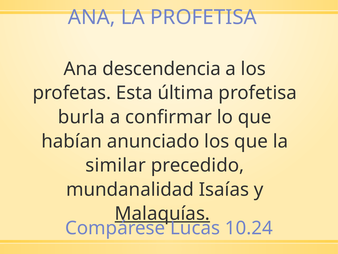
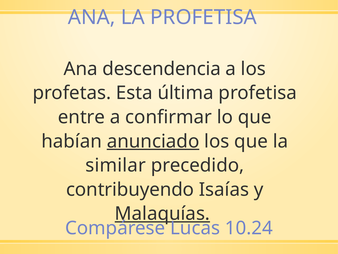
burla: burla -> entre (81, 117)
anunciado underline: none -> present (153, 141)
mundanalidad: mundanalidad -> contribuyendo (130, 189)
